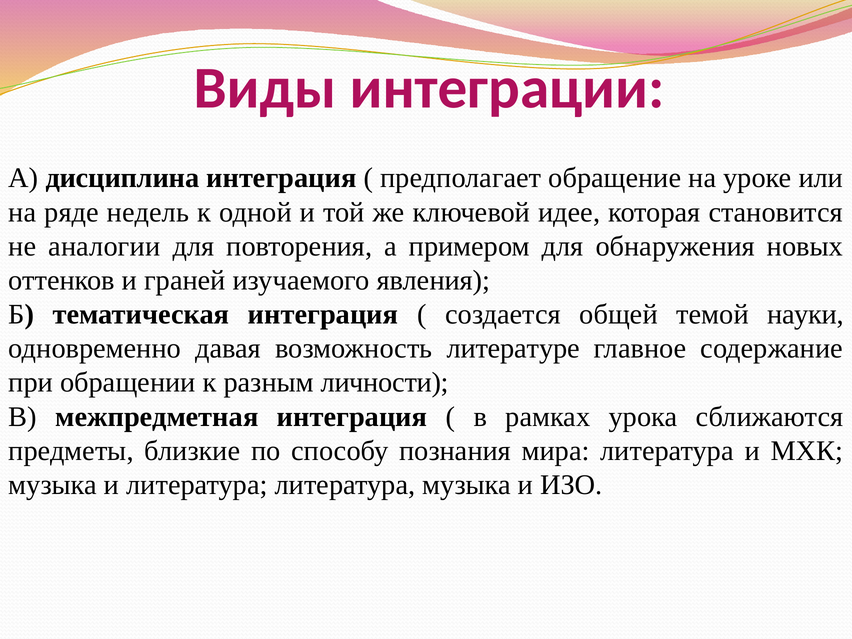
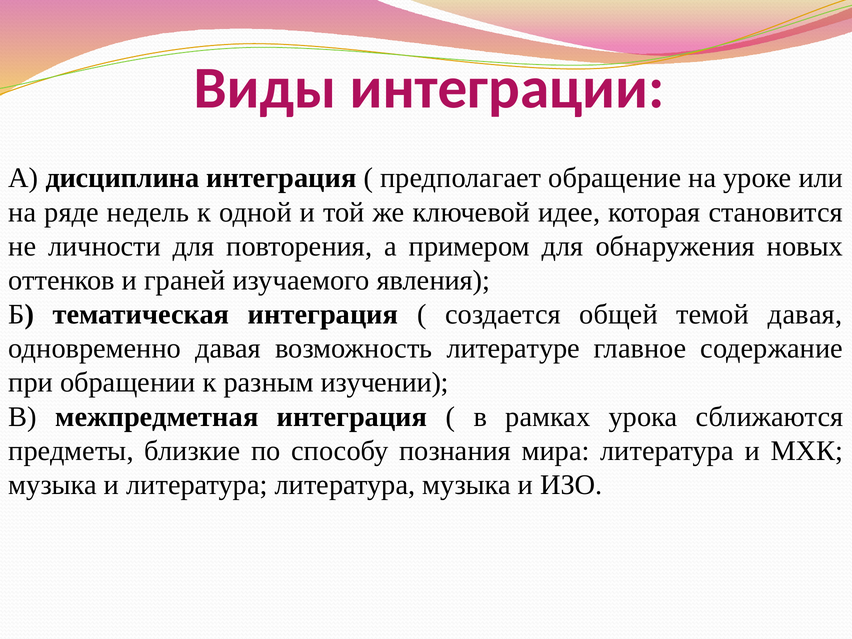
аналогии: аналогии -> личности (104, 246)
темой науки: науки -> давая (805, 314)
личности: личности -> изучении (385, 383)
